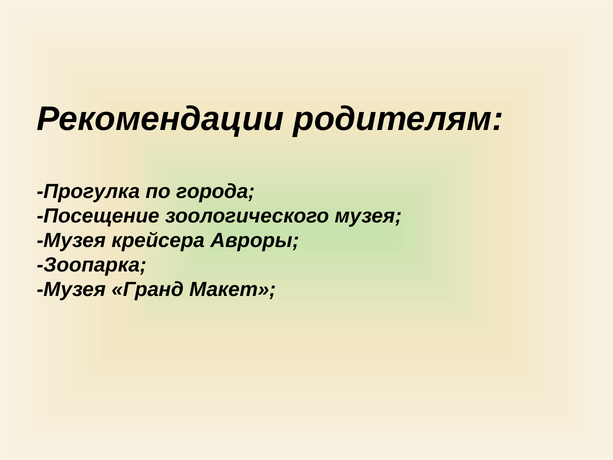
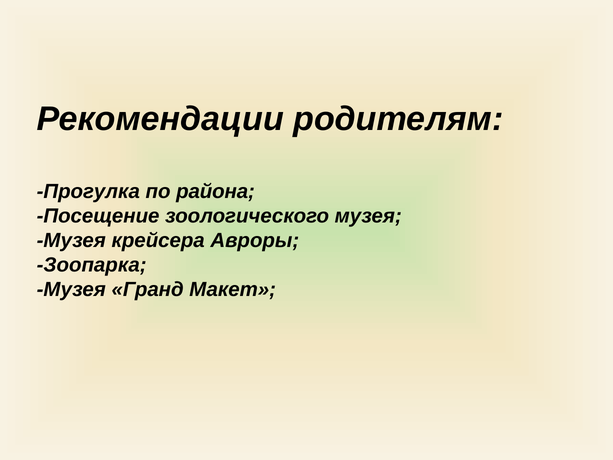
города: города -> района (216, 191)
